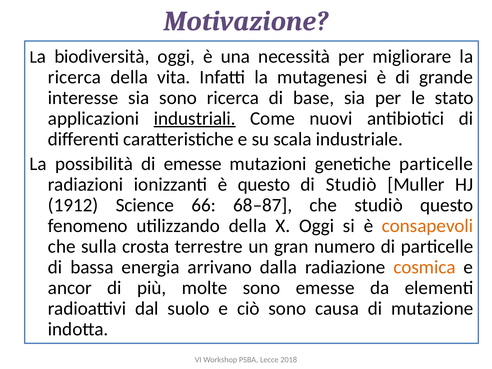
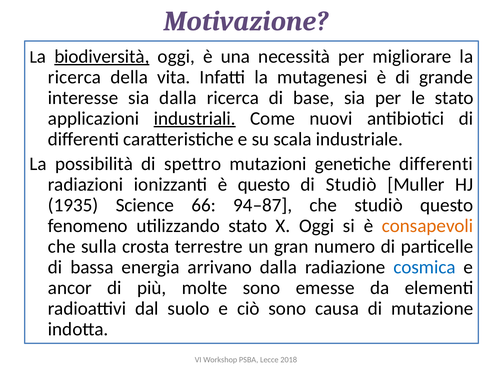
biodiversità underline: none -> present (102, 56)
sia sono: sono -> dalla (178, 98)
di emesse: emesse -> spettro (193, 164)
genetiche particelle: particelle -> differenti (436, 164)
1912: 1912 -> 1935 (73, 205)
68–87: 68–87 -> 94–87 (263, 205)
utilizzando della: della -> stato (248, 226)
cosmica colour: orange -> blue (425, 267)
